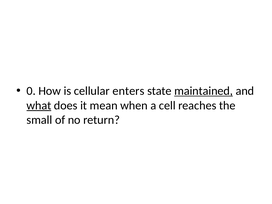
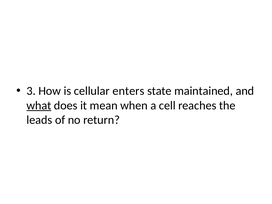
0: 0 -> 3 (31, 91)
maintained underline: present -> none (204, 91)
small: small -> leads (39, 120)
